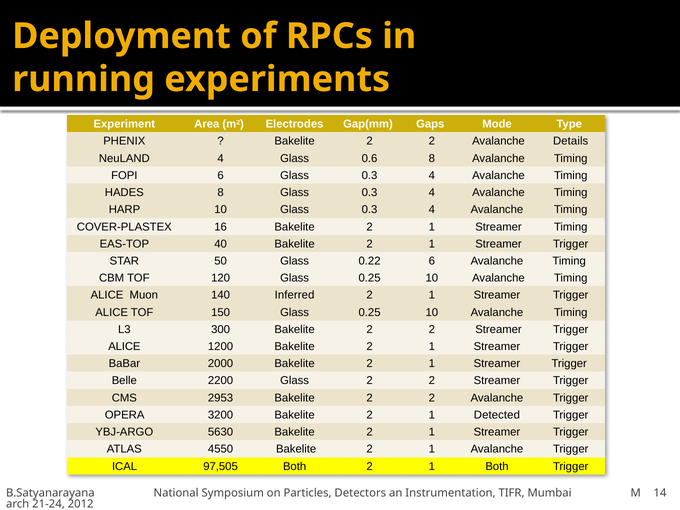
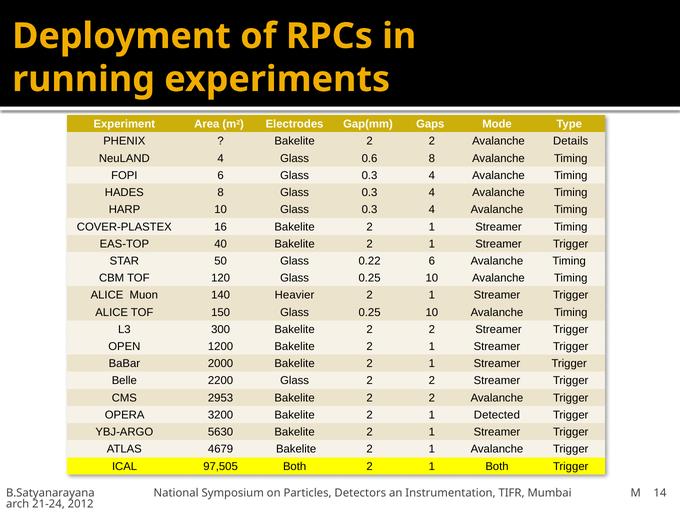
Inferred: Inferred -> Heavier (295, 295)
ALICE: ALICE -> OPEN (124, 347)
4550: 4550 -> 4679 (221, 449)
